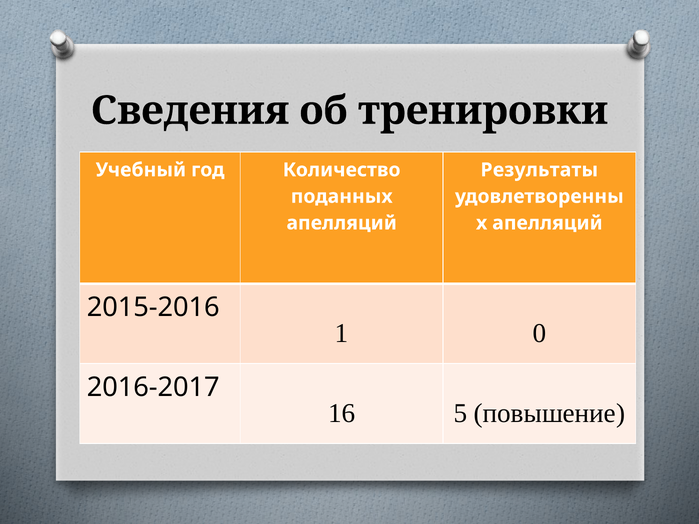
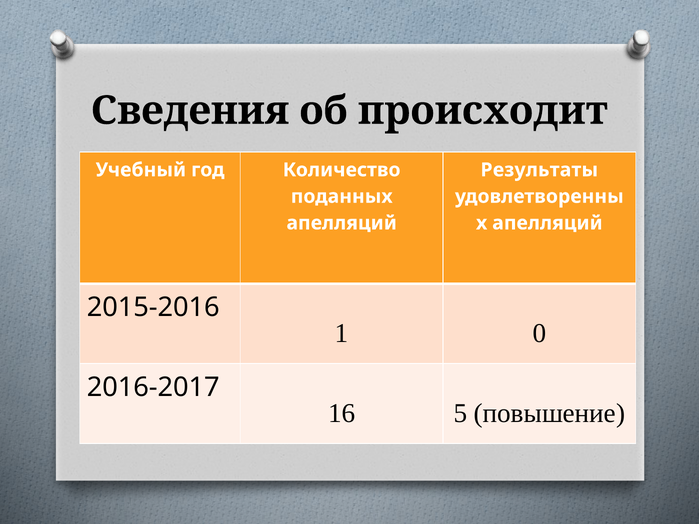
тренировки: тренировки -> происходит (483, 111)
